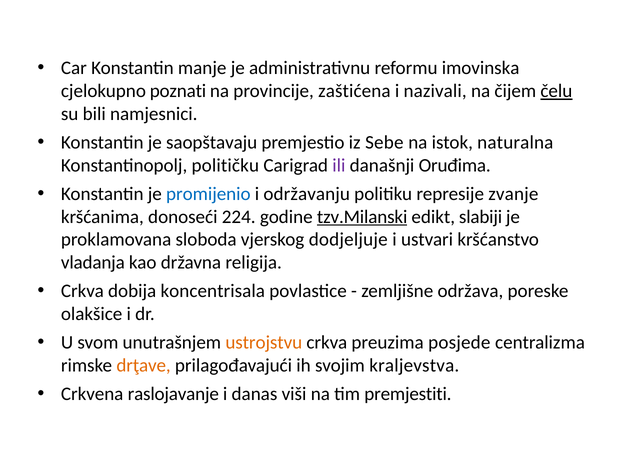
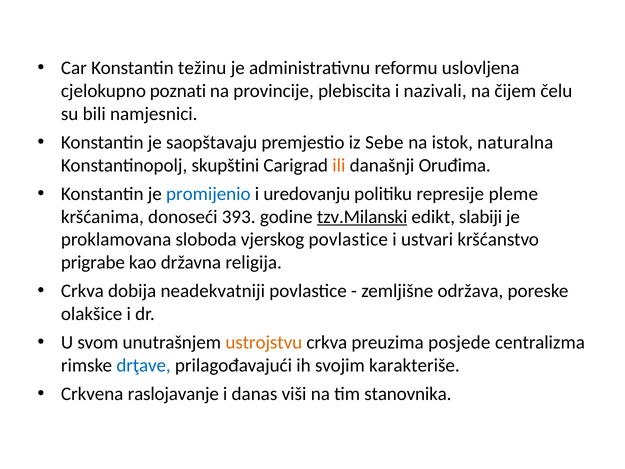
manje: manje -> težinu (202, 68)
imovinska: imovinska -> uslovljena (481, 68)
zaštićena: zaštićena -> plebiscita (354, 91)
čelu underline: present -> none (556, 91)
političku: političku -> skupštini (225, 165)
ili colour: purple -> orange (339, 165)
održavanju: održavanju -> uredovanju (307, 194)
zvanje: zvanje -> pleme (513, 194)
224: 224 -> 393 (239, 217)
vjerskog dodjeljuje: dodjeljuje -> povlastice (348, 239)
vladanja: vladanja -> prigrabe (93, 262)
koncentrisala: koncentrisala -> neadekvatniji (213, 291)
drţave colour: orange -> blue (144, 365)
kraljevstva: kraljevstva -> karakteriše (414, 365)
premjestiti: premjestiti -> stanovnika (408, 394)
